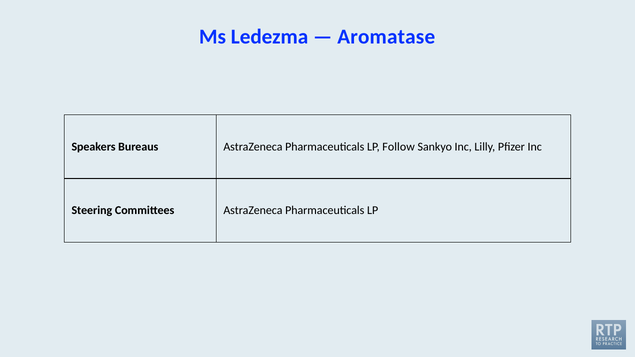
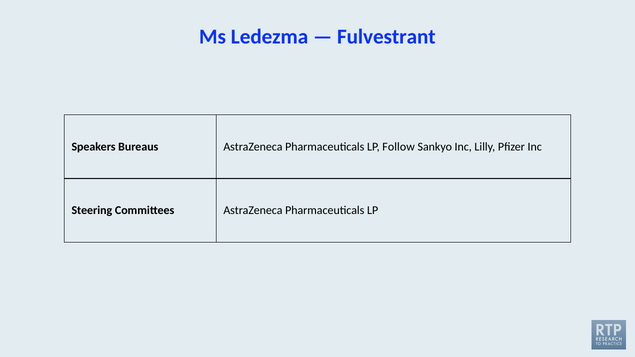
Aromatase: Aromatase -> Fulvestrant (386, 37)
